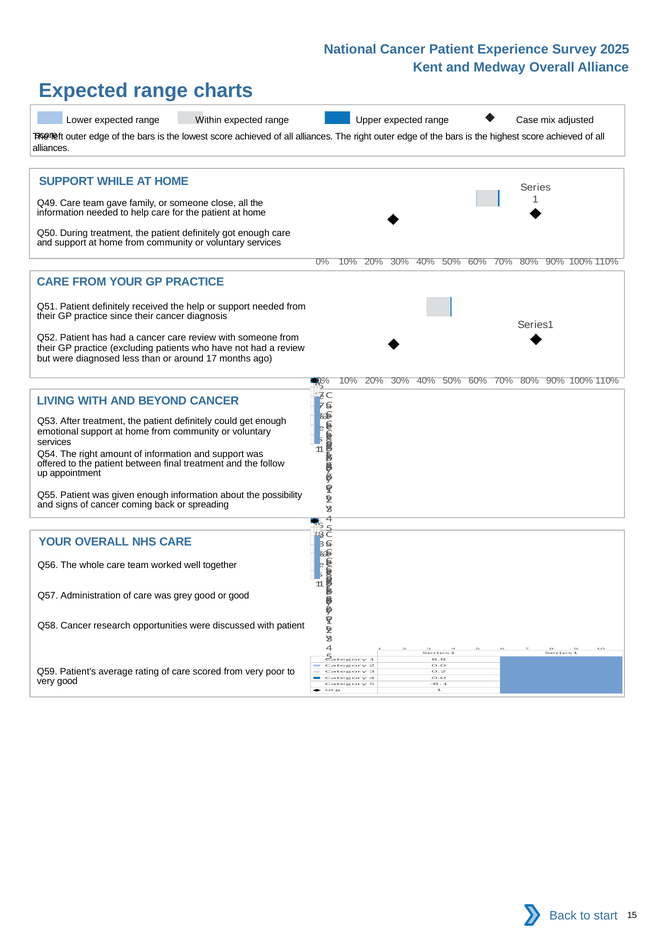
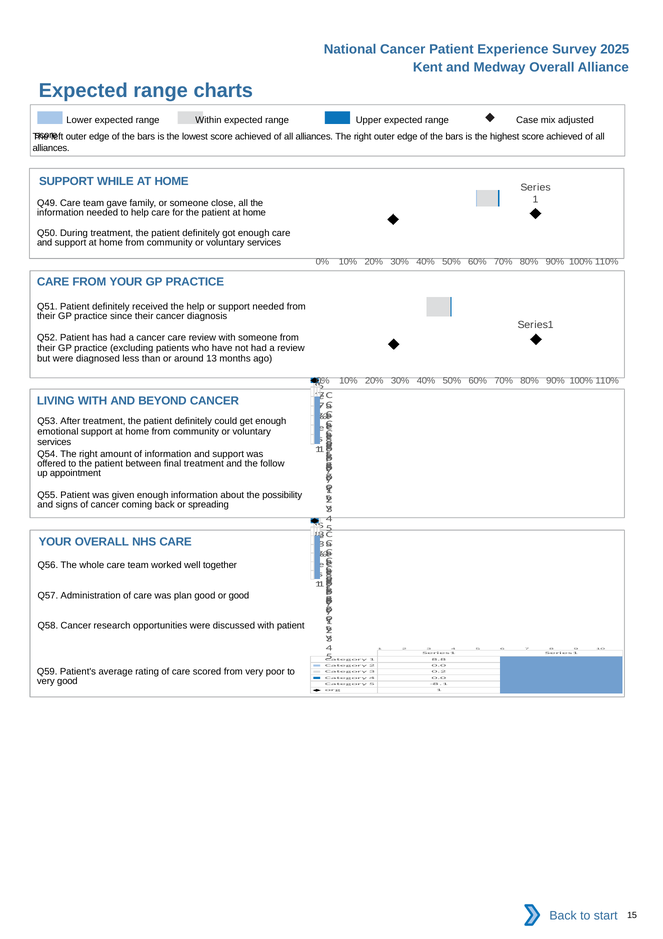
17: 17 -> 13 (212, 359)
grey: grey -> plan (183, 595)
